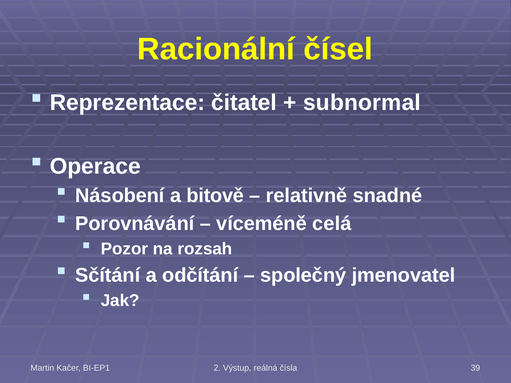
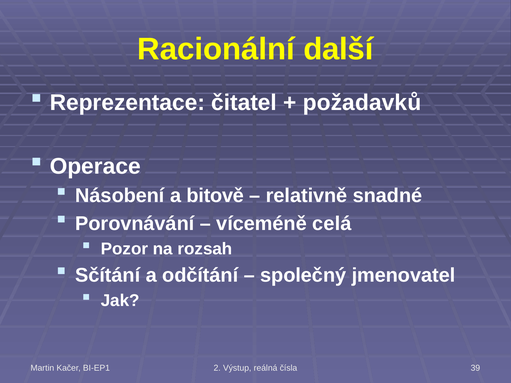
čísel: čísel -> další (338, 49)
subnormal: subnormal -> požadavků (362, 103)
